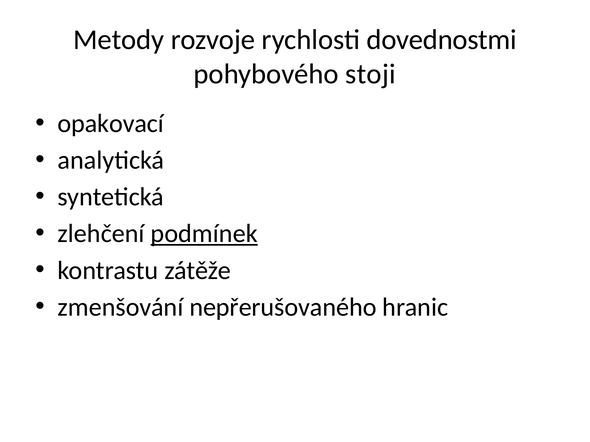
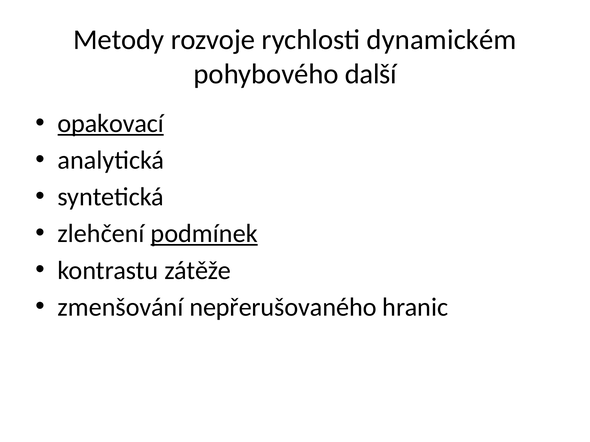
dovednostmi: dovednostmi -> dynamickém (442, 40)
stoji: stoji -> další (371, 74)
opakovací underline: none -> present (111, 124)
